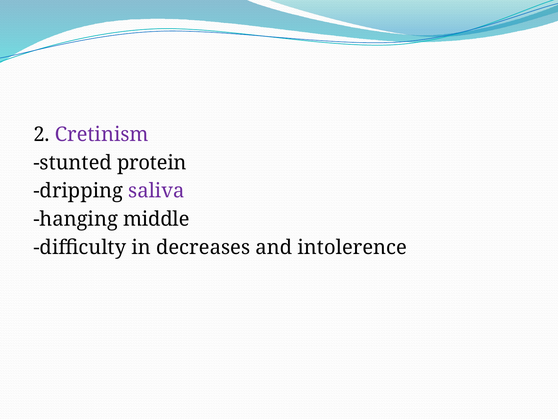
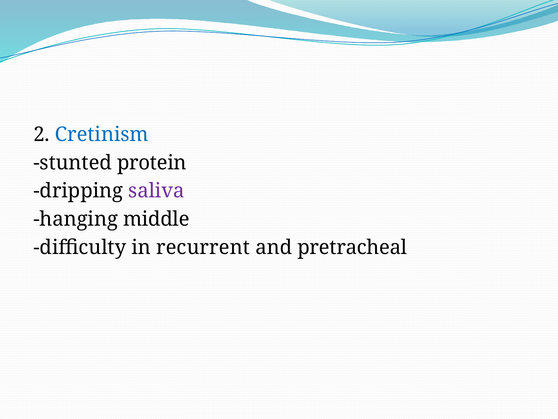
Cretinism colour: purple -> blue (102, 134)
decreases: decreases -> recurrent (203, 247)
intolerence: intolerence -> pretracheal (352, 247)
